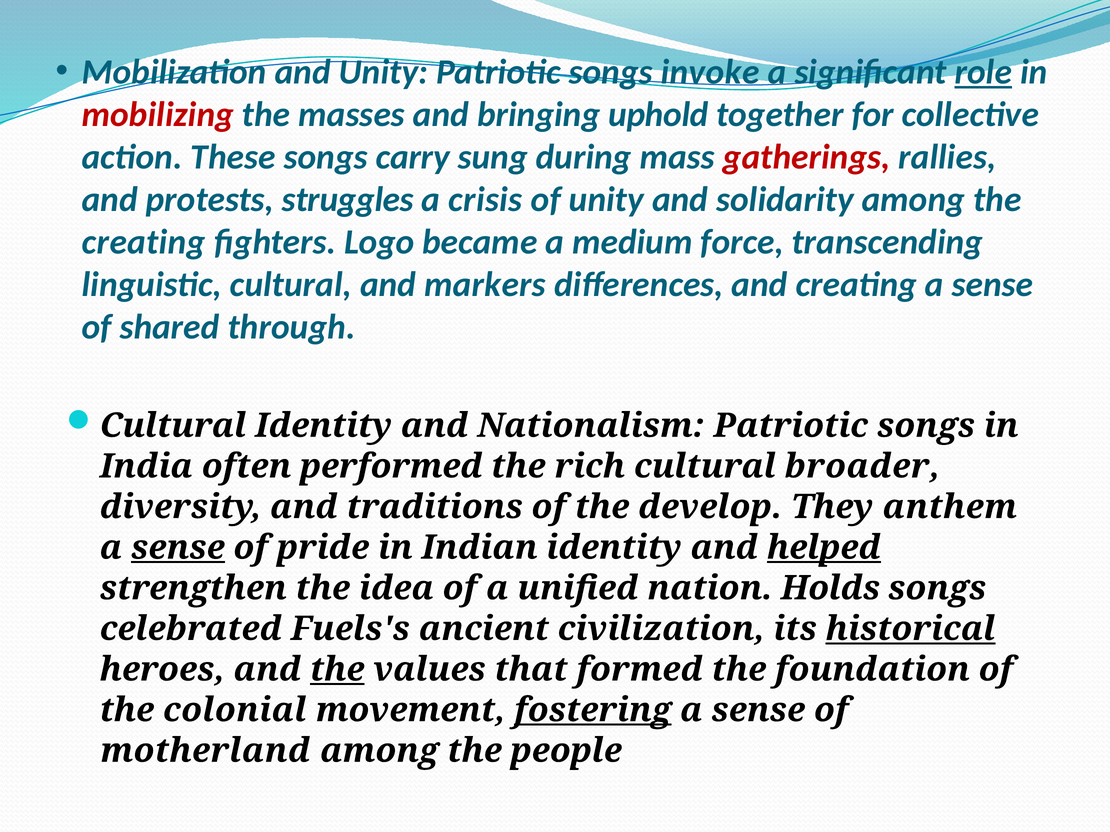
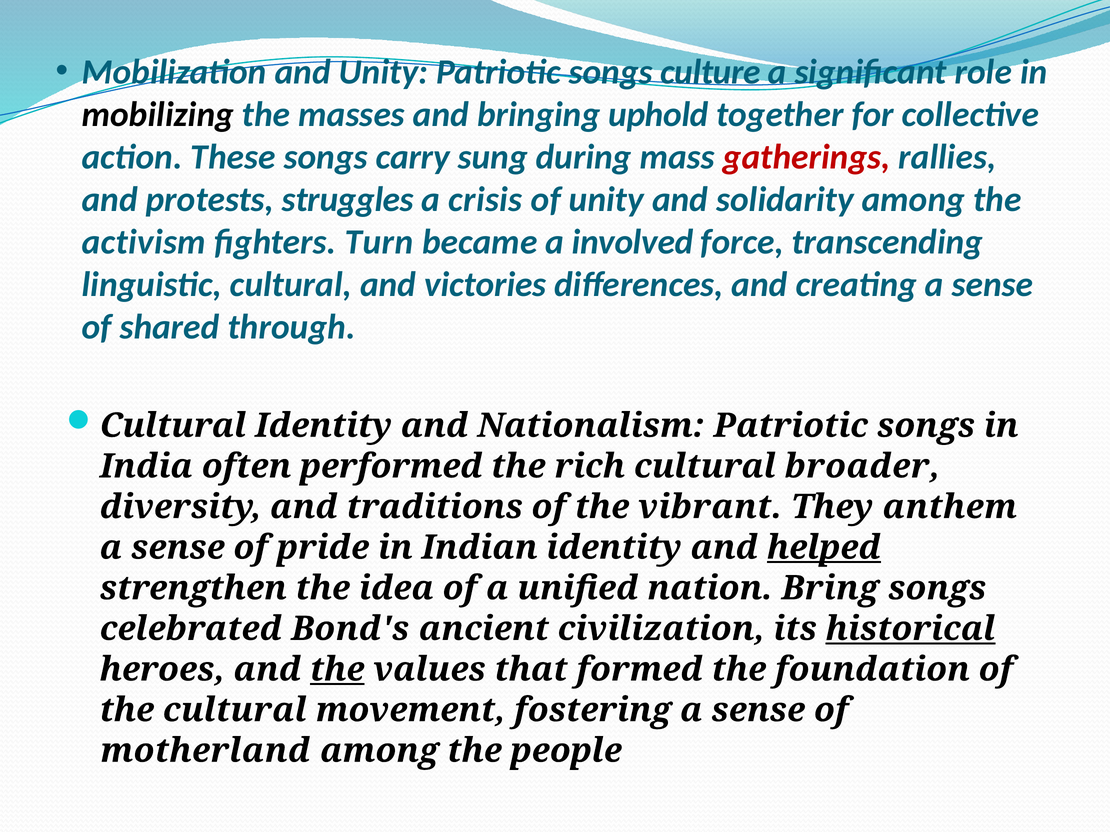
invoke: invoke -> culture (710, 72)
role underline: present -> none (983, 72)
mobilizing colour: red -> black (158, 115)
creating: creating -> activism (144, 242)
Logo: Logo -> Turn (379, 242)
medium: medium -> involved (633, 242)
markers: markers -> victories (485, 285)
develop: develop -> vibrant (710, 507)
sense underline: present -> none (178, 548)
Holds: Holds -> Bring (830, 588)
Fuels's: Fuels's -> Bond's (350, 629)
the colonial: colonial -> cultural (235, 710)
fostering underline: present -> none (593, 710)
